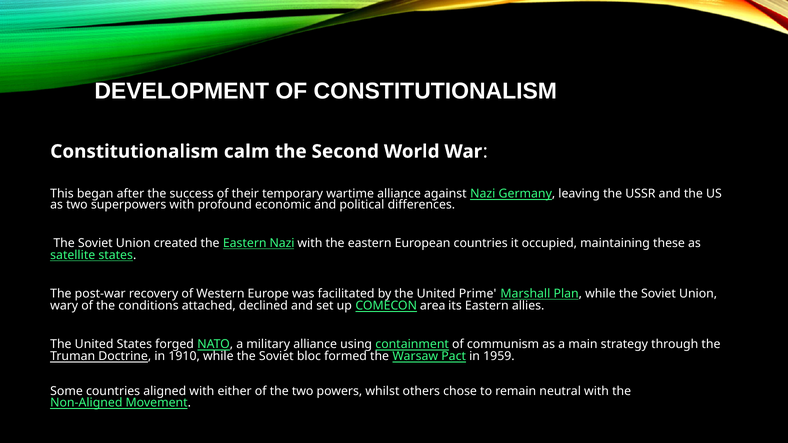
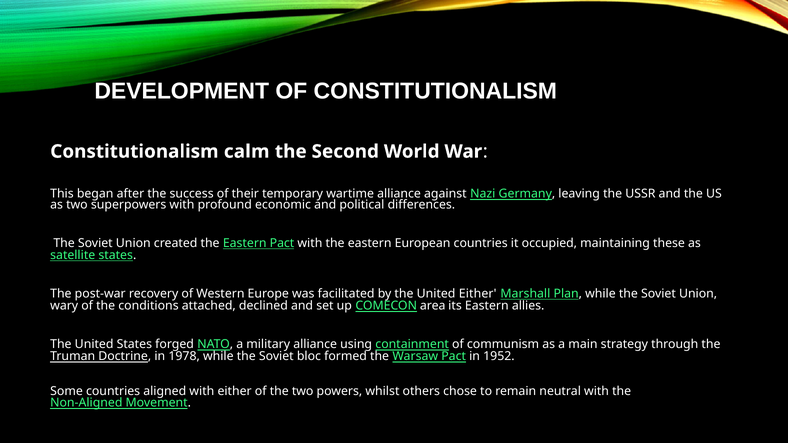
Eastern Nazi: Nazi -> Pact (282, 243)
United Prime: Prime -> Either (478, 294)
1910: 1910 -> 1978 (184, 357)
1959: 1959 -> 1952 (499, 357)
